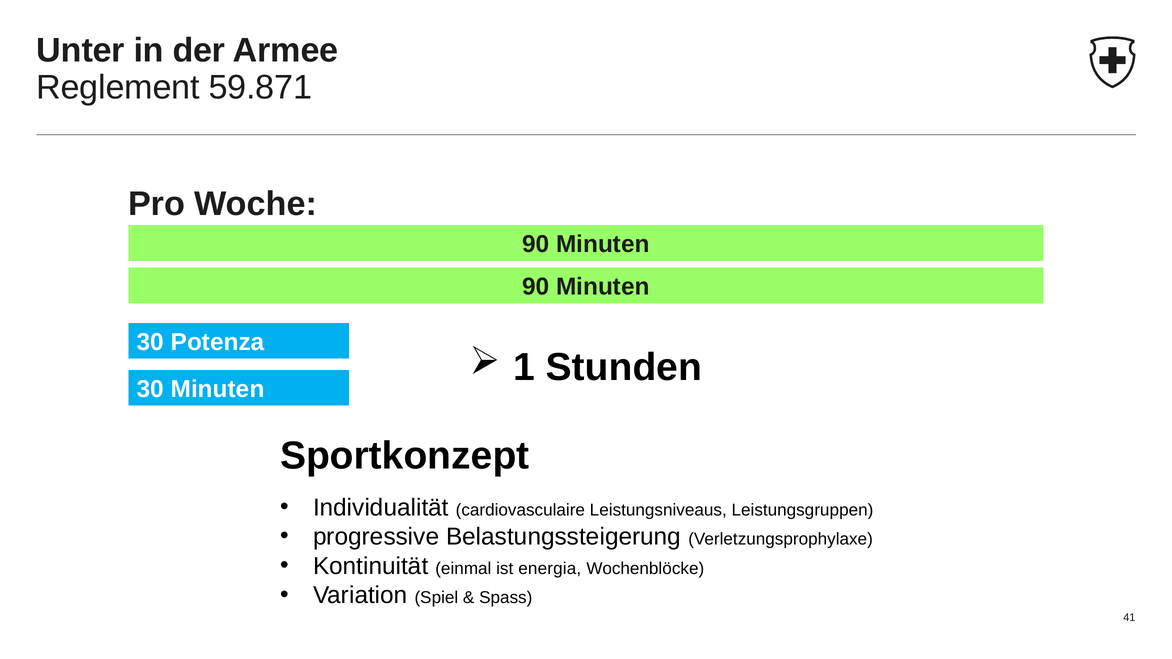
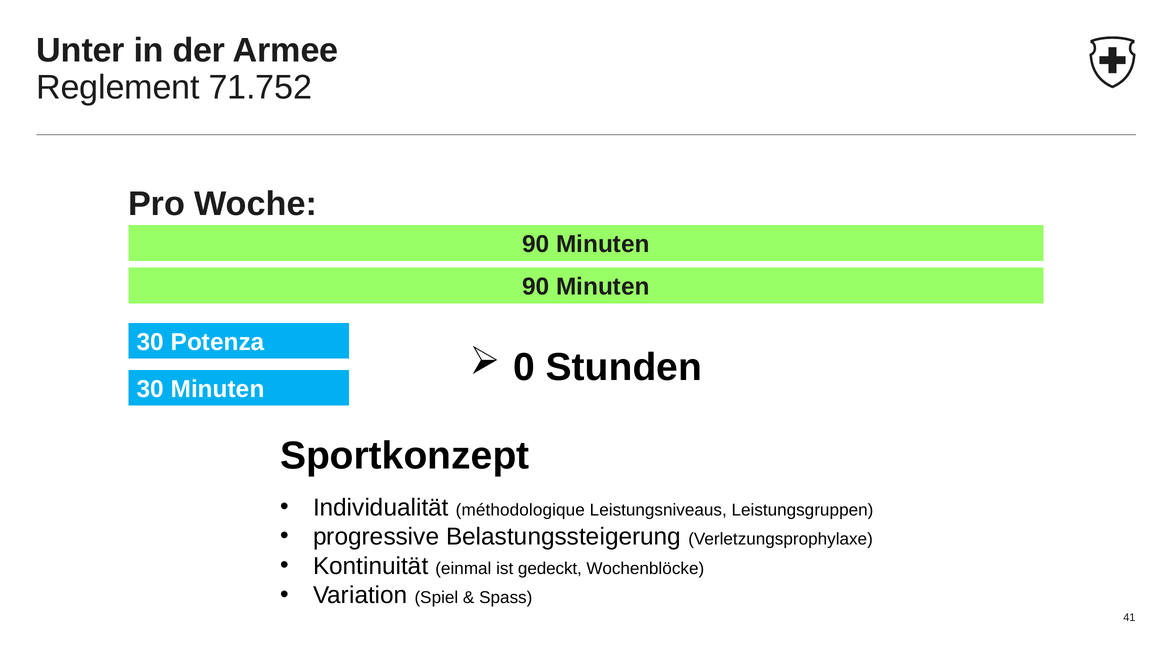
59.871: 59.871 -> 71.752 (260, 88)
1: 1 -> 0 (524, 368)
cardiovasculaire: cardiovasculaire -> méthodologique (520, 510)
energia: energia -> gedeckt (550, 569)
